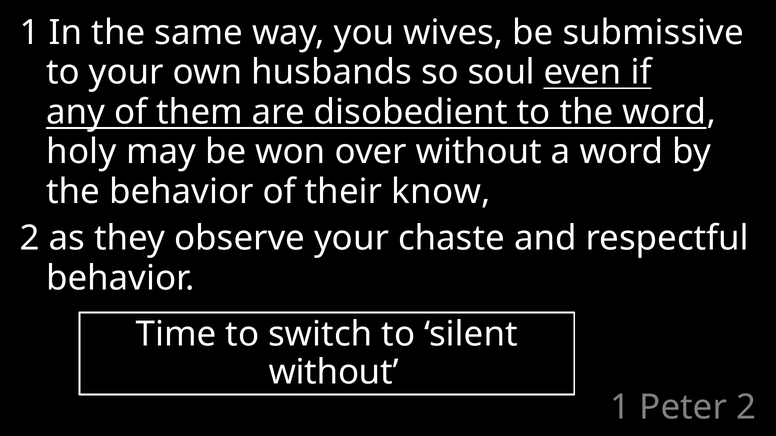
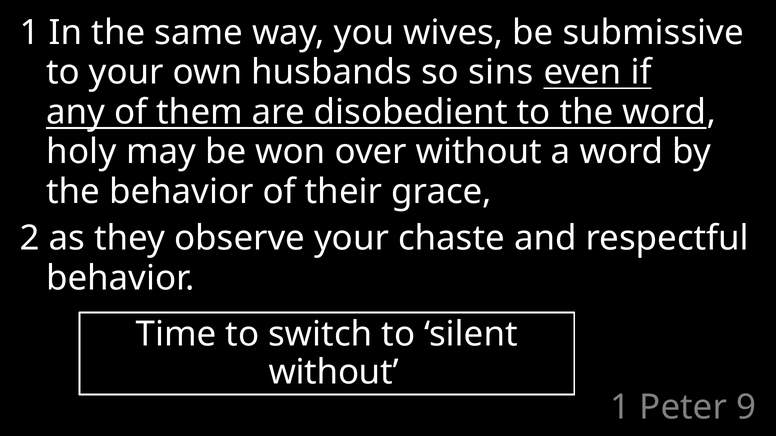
soul: soul -> sins (501, 72)
know: know -> grace (441, 192)
Peter 2: 2 -> 9 (746, 408)
